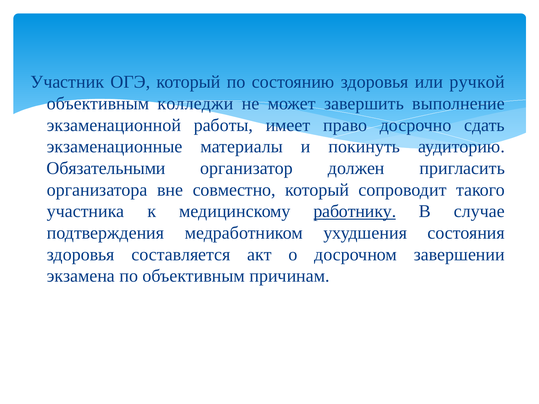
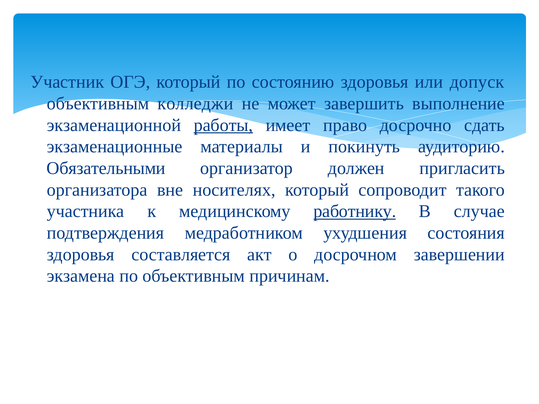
ручкой: ручкой -> допуск (477, 82)
работы underline: none -> present (223, 125)
совместно: совместно -> носителях (234, 190)
